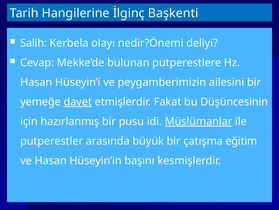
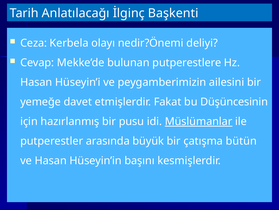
Hangilerine: Hangilerine -> Anlatılacağı (76, 13)
Salih: Salih -> Ceza (34, 43)
davet underline: present -> none (78, 102)
eğitim: eğitim -> bütün (241, 141)
